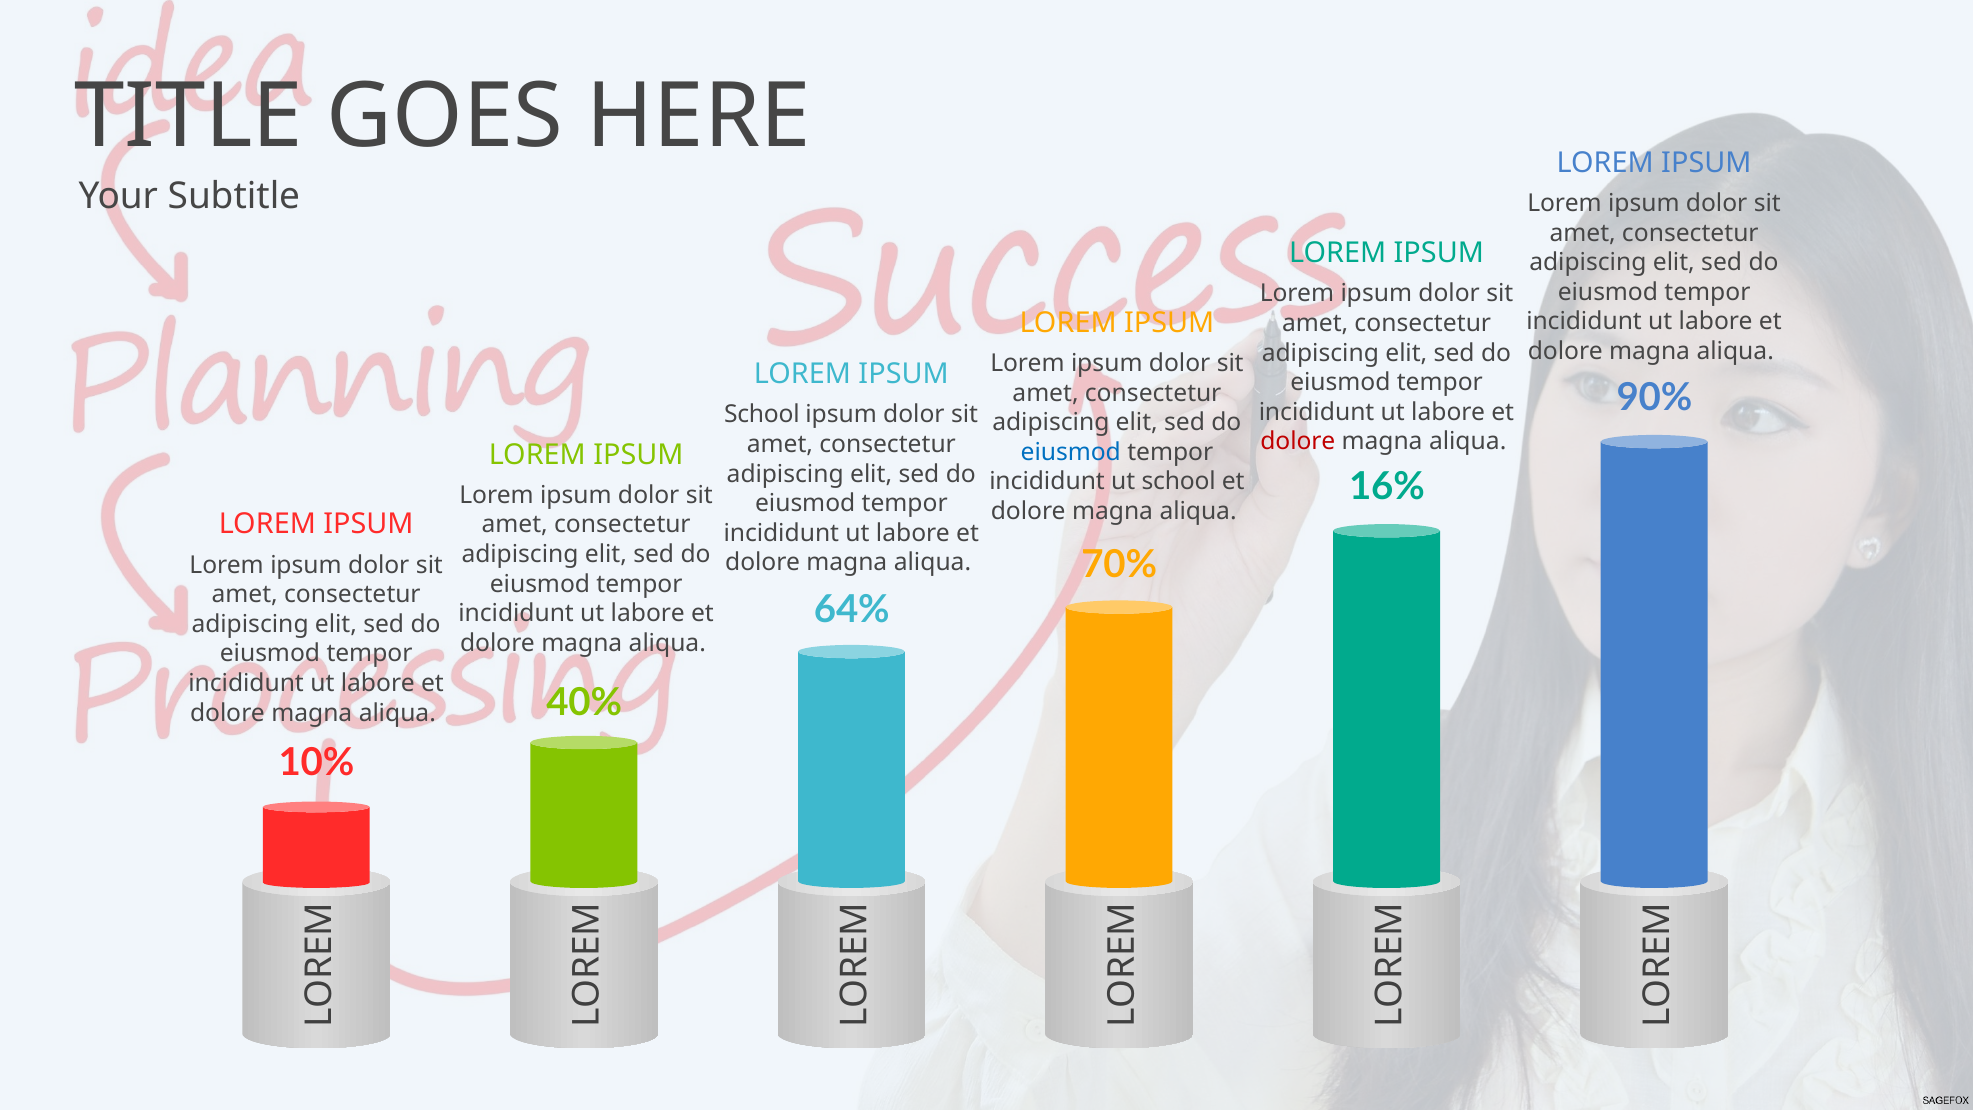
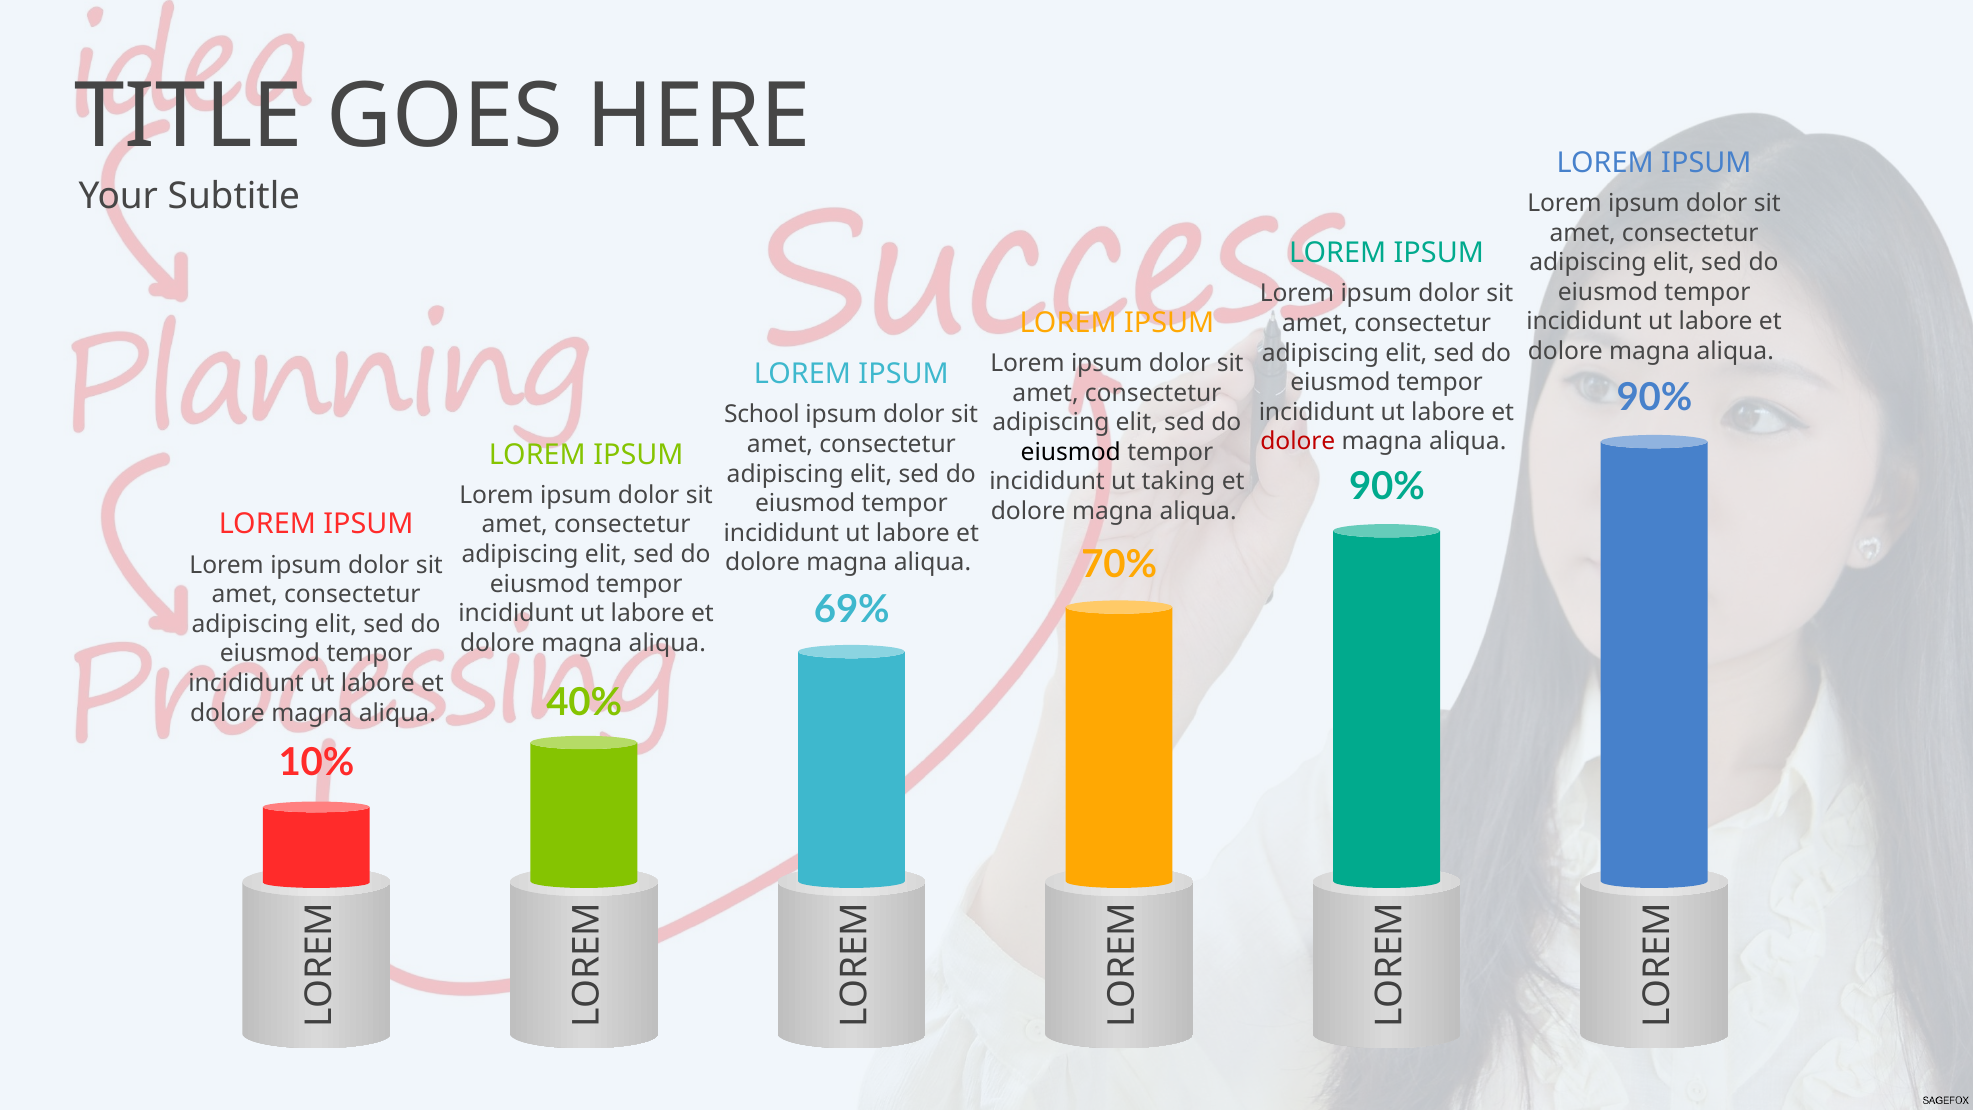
eiusmod colour: blue -> black (1071, 452)
16%: 16% -> 90% (1387, 487)
ut school: school -> taking (1178, 482)
64%: 64% -> 69% (852, 610)
